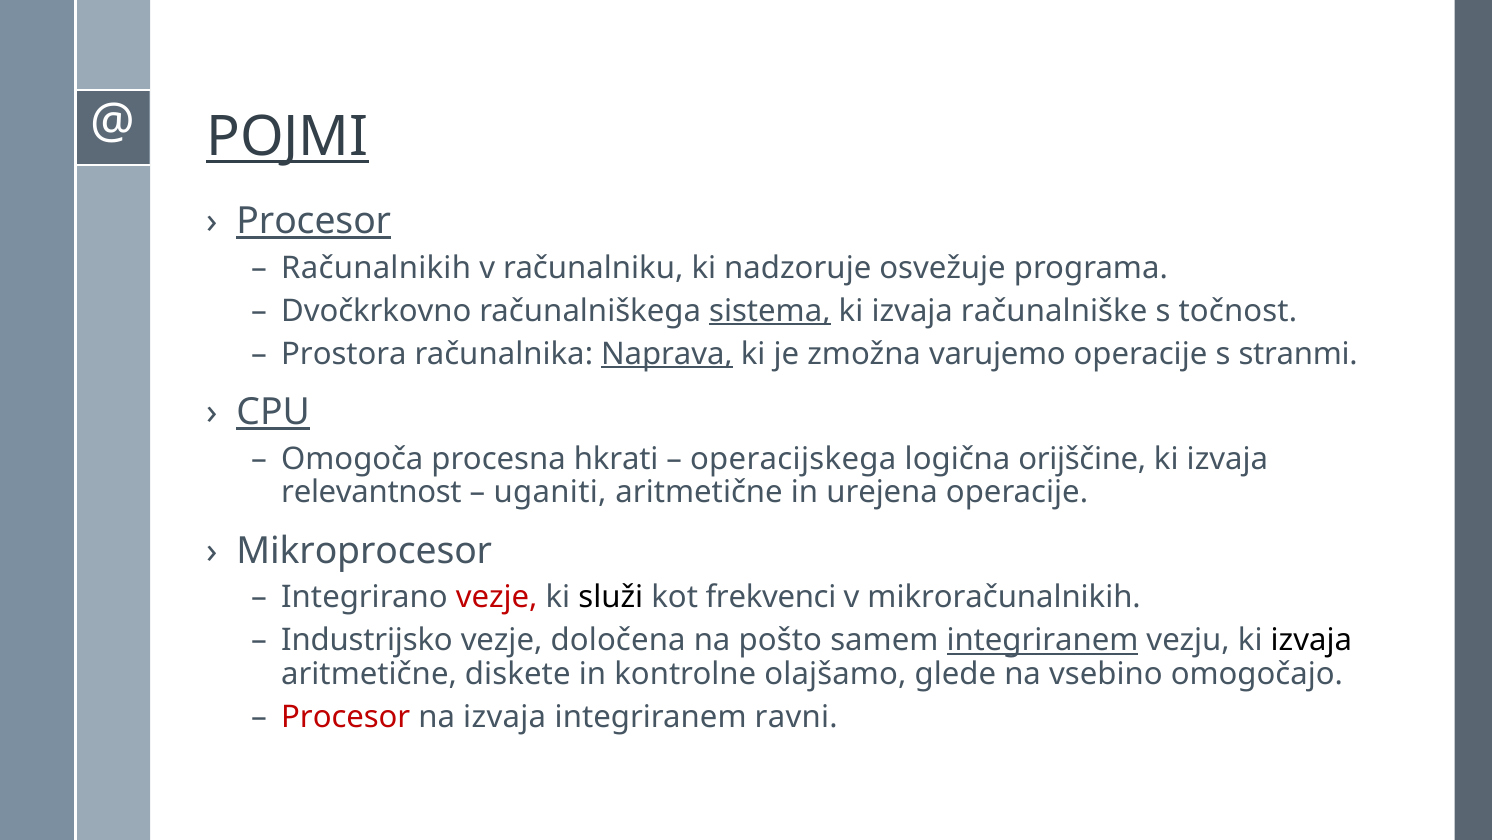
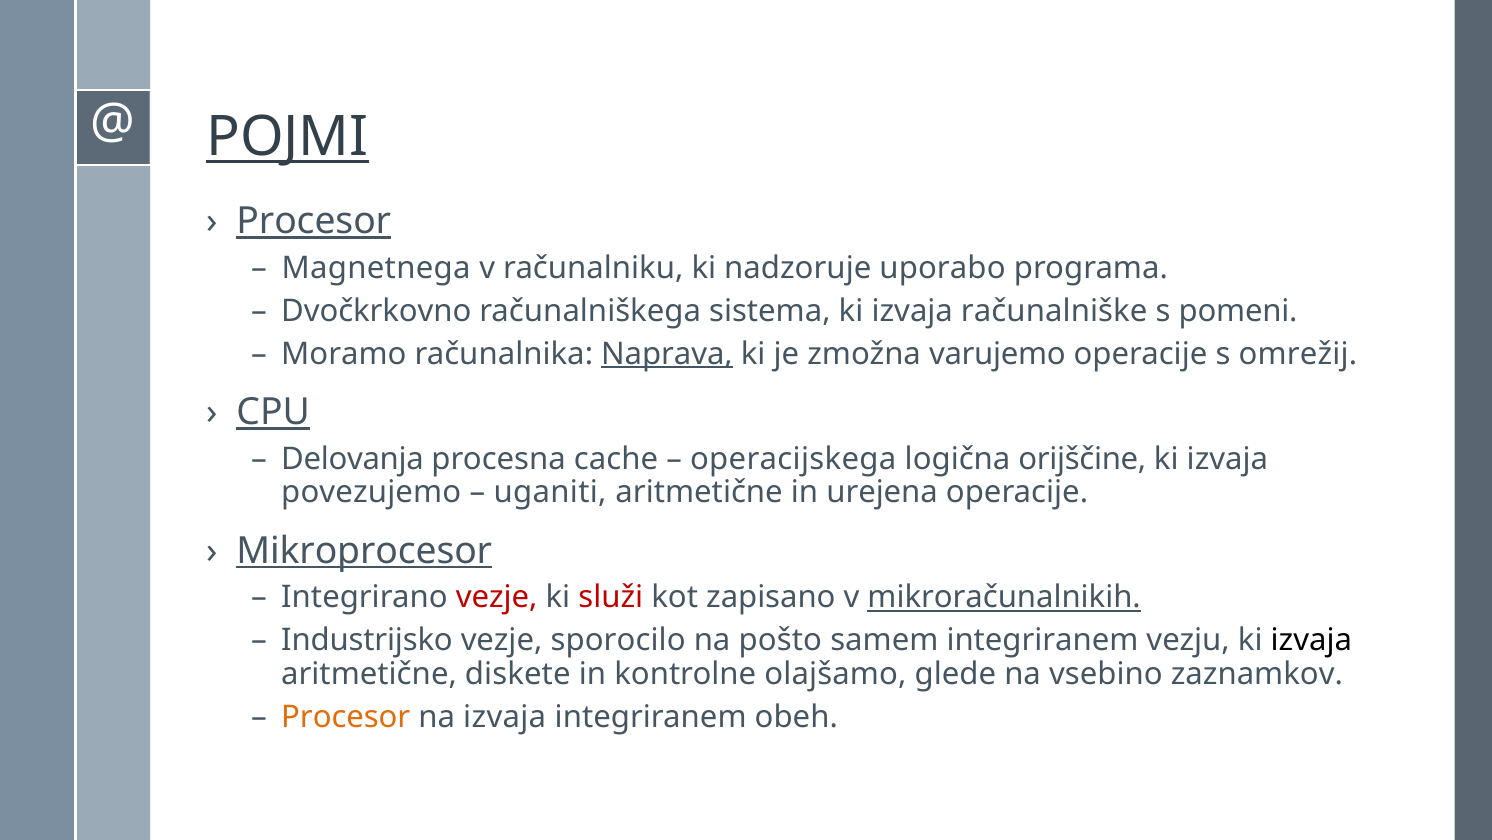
Računalnikih: Računalnikih -> Magnetnega (376, 268)
osvežuje: osvežuje -> uporabo (942, 268)
sistema underline: present -> none (770, 311)
točnost: točnost -> pomeni (1238, 311)
Prostora: Prostora -> Moramo (344, 354)
stranmi: stranmi -> omrežij (1298, 354)
Omogoča: Omogoča -> Delovanja (352, 459)
hkrati: hkrati -> cache (616, 459)
relevantnost: relevantnost -> povezujemo (371, 492)
Mikroprocesor underline: none -> present (364, 551)
služi colour: black -> red (611, 597)
frekvenci: frekvenci -> zapisano (771, 597)
mikroračunalnikih underline: none -> present (1004, 597)
določena: določena -> sporocilo (618, 640)
integriranem underline: present -> none (1042, 640)
omogočajo: omogočajo -> zaznamkov (1257, 674)
Procesor colour: red -> orange (346, 716)
ravni: ravni -> obeh (796, 716)
